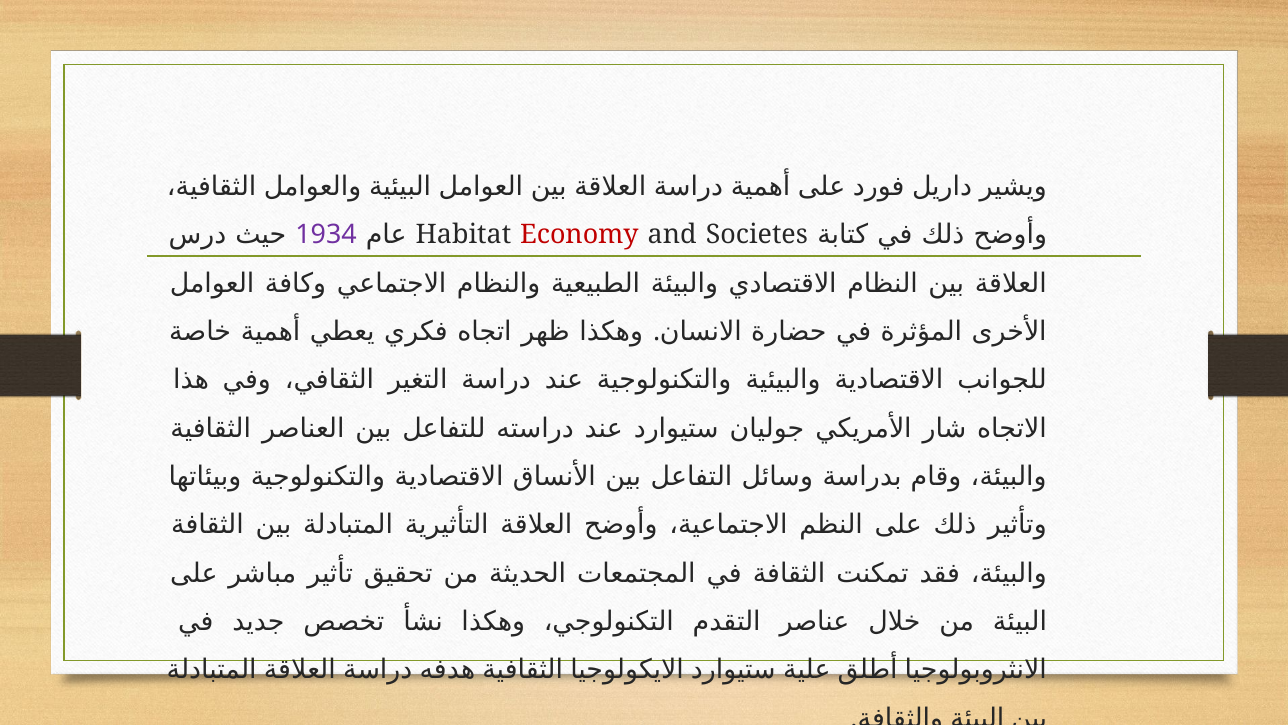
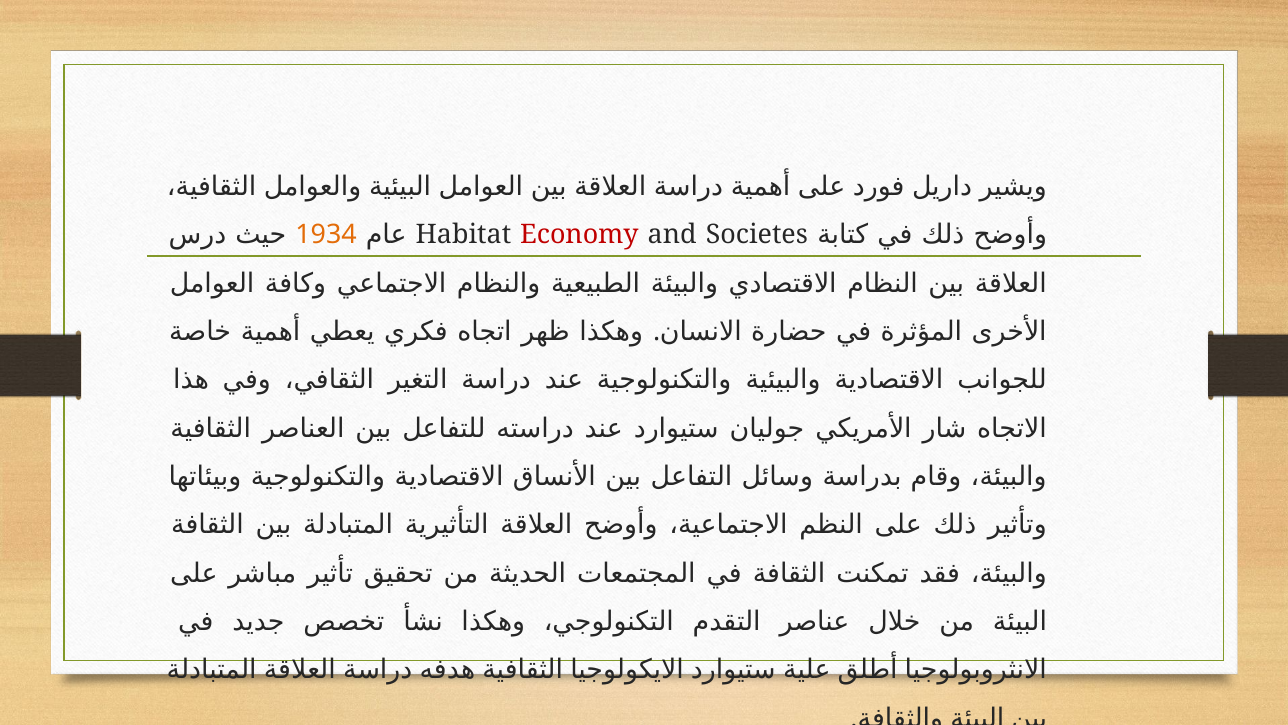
1934 colour: purple -> orange (326, 235)
